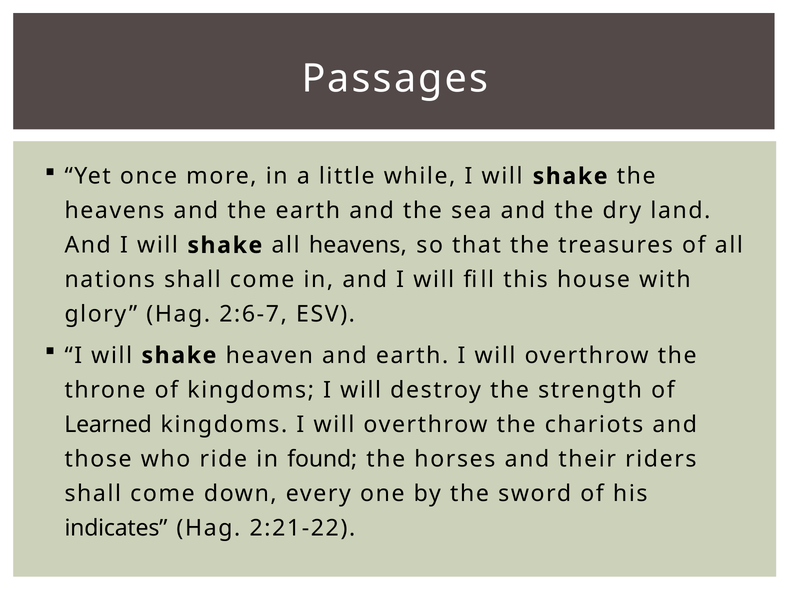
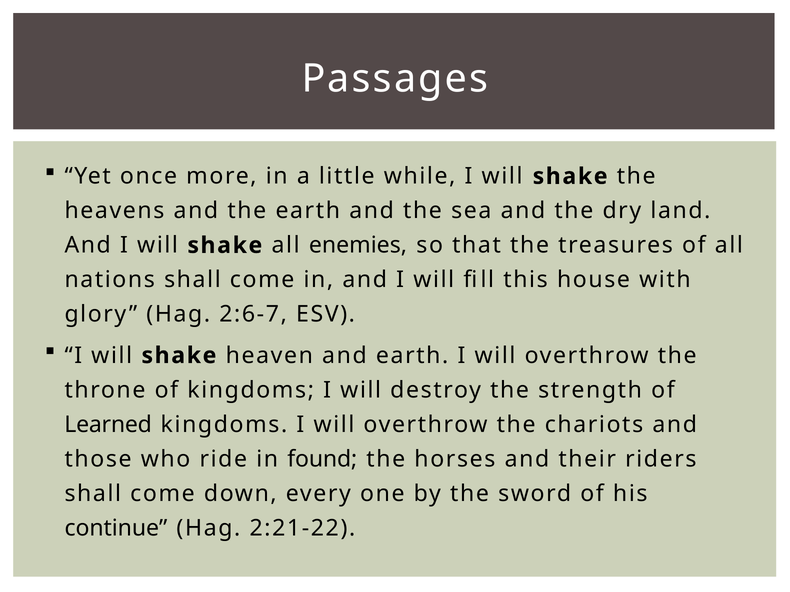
all heavens: heavens -> enemies (358, 246)
indicates: indicates -> continue (116, 529)
